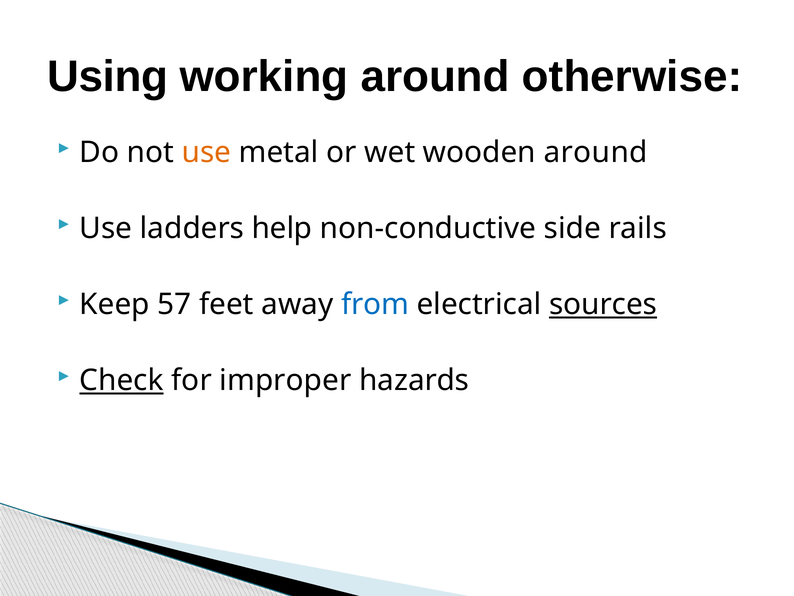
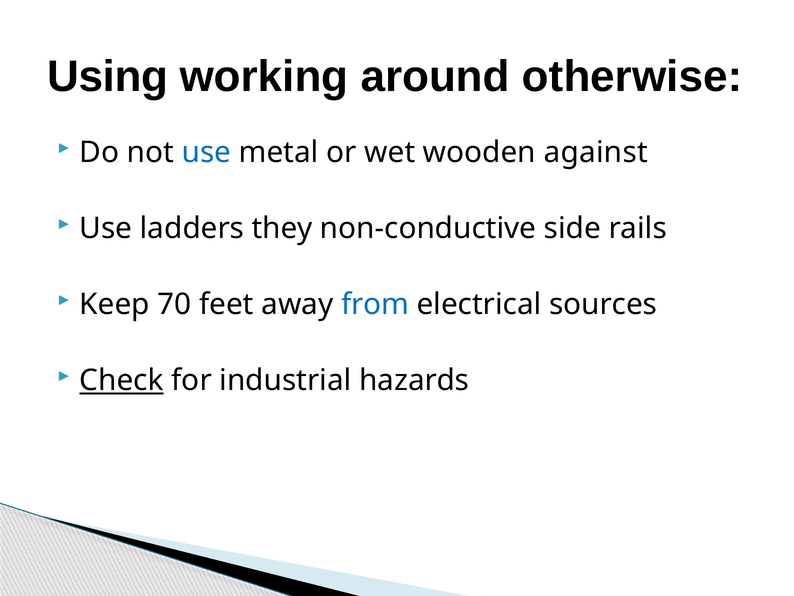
use colour: orange -> blue (206, 153)
wooden around: around -> against (596, 153)
help: help -> they (282, 228)
57: 57 -> 70 (174, 304)
sources underline: present -> none (603, 304)
improper: improper -> industrial (285, 380)
